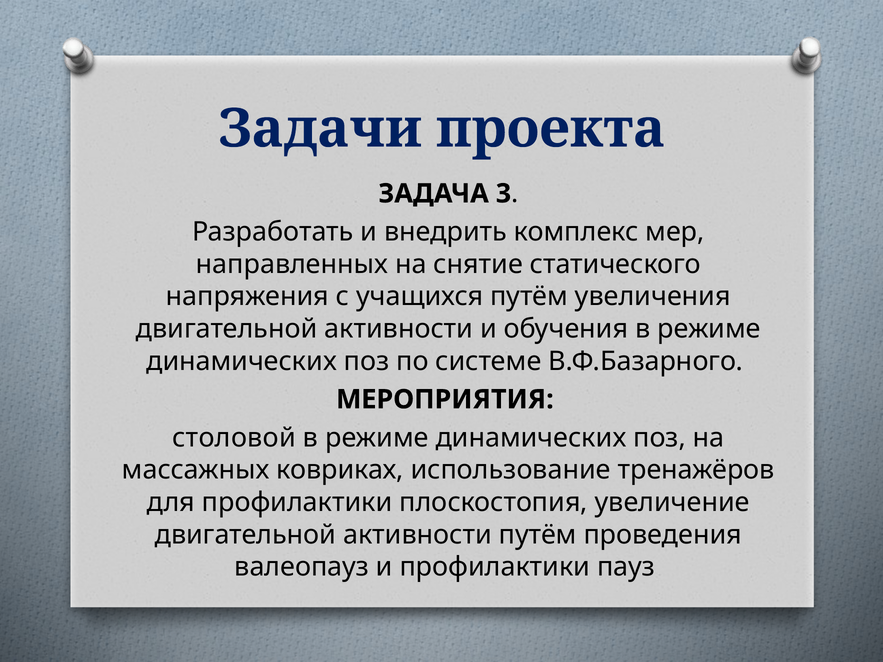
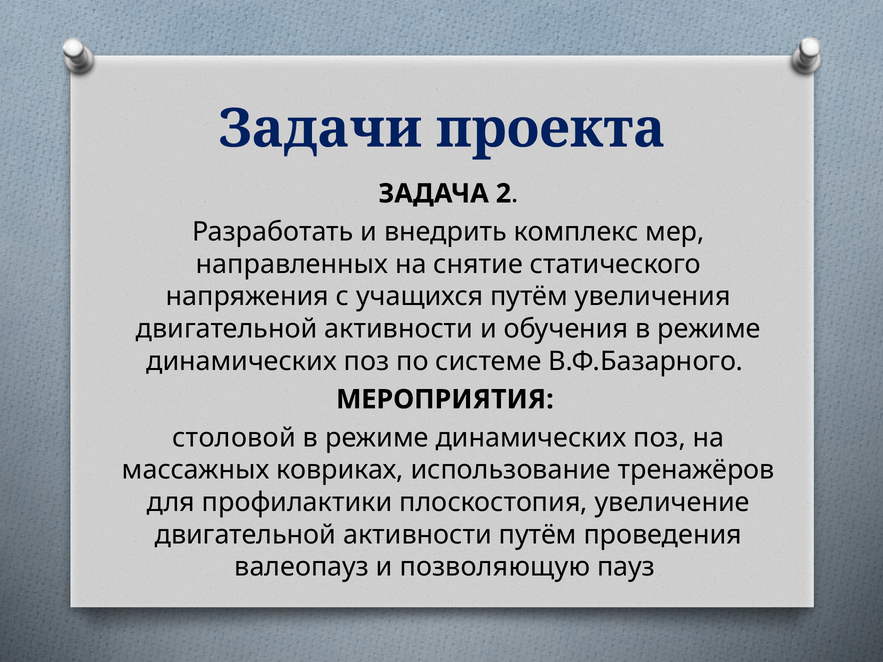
3: 3 -> 2 (503, 194)
и профилактики: профилактики -> позволяющую (495, 567)
